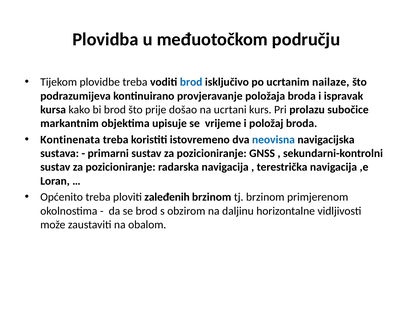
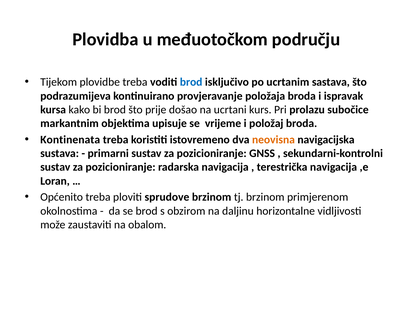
nailaze: nailaze -> sastava (331, 82)
neovisna colour: blue -> orange (273, 139)
zaleđenih: zaleđenih -> sprudove (167, 197)
